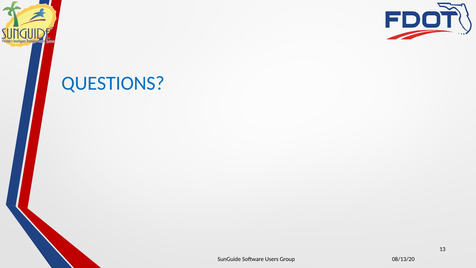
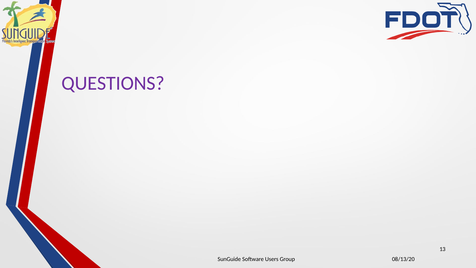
QUESTIONS colour: blue -> purple (113, 83)
